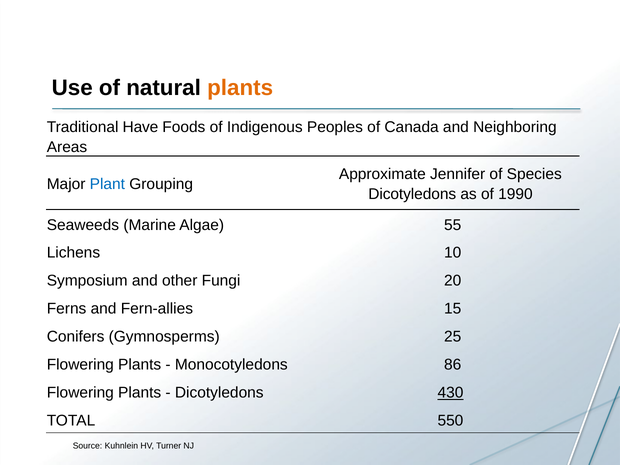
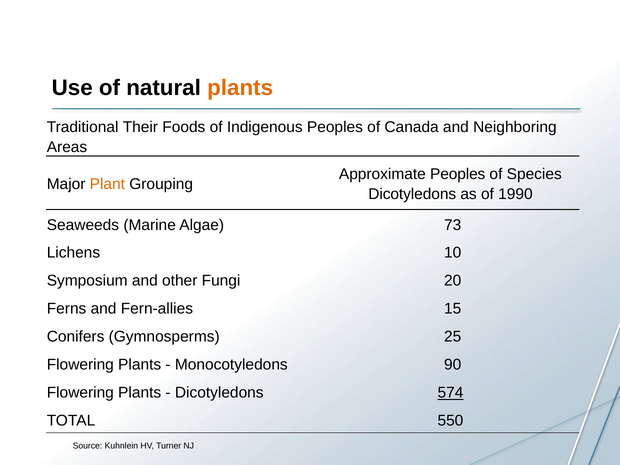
Have: Have -> Their (140, 127)
Approximate Jennifer: Jennifer -> Peoples (458, 174)
Plant colour: blue -> orange (107, 184)
55: 55 -> 73 (453, 225)
86: 86 -> 90 (453, 365)
430: 430 -> 574 (450, 392)
